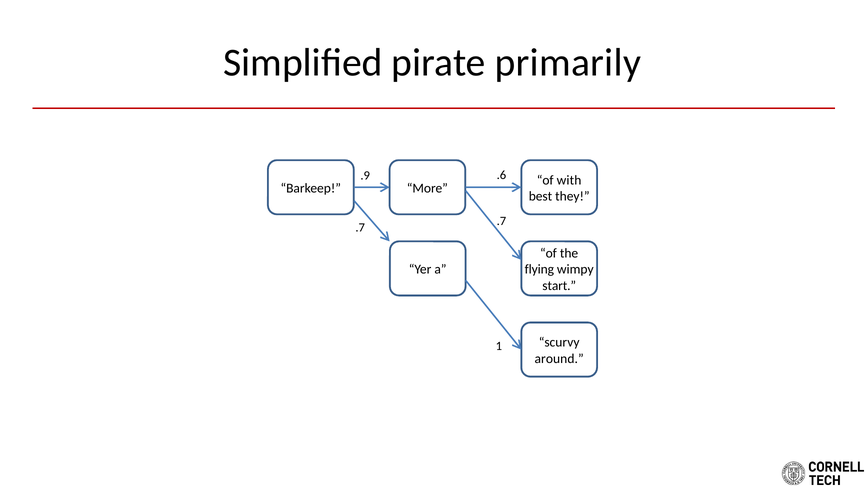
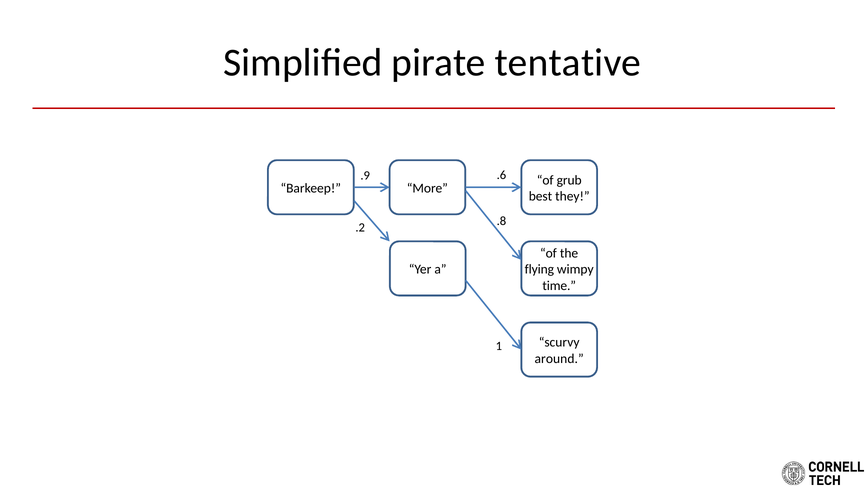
primarily: primarily -> tentative (568, 63)
with: with -> grub (569, 180)
.7: .7 -> .8 (501, 221)
.7: .7 -> .2 (360, 227)
start: start -> time (559, 285)
